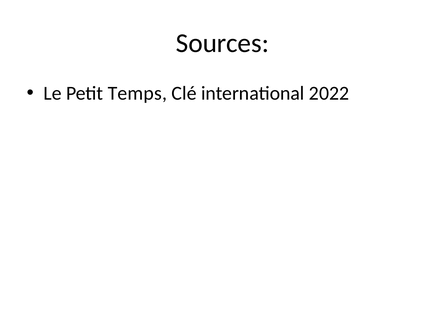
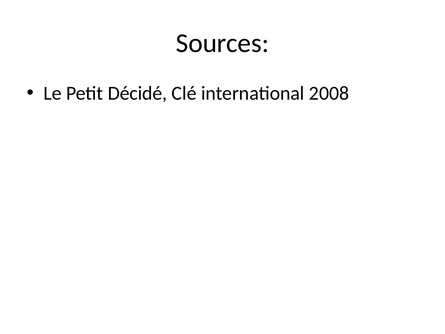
Temps: Temps -> Décidé (137, 93)
2022: 2022 -> 2008 (329, 93)
